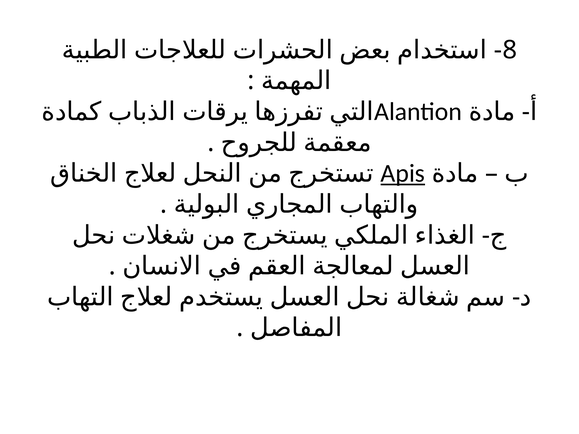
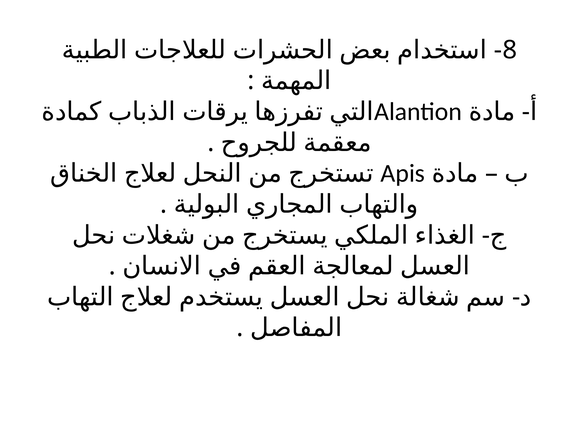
Apis underline: present -> none (403, 174)
